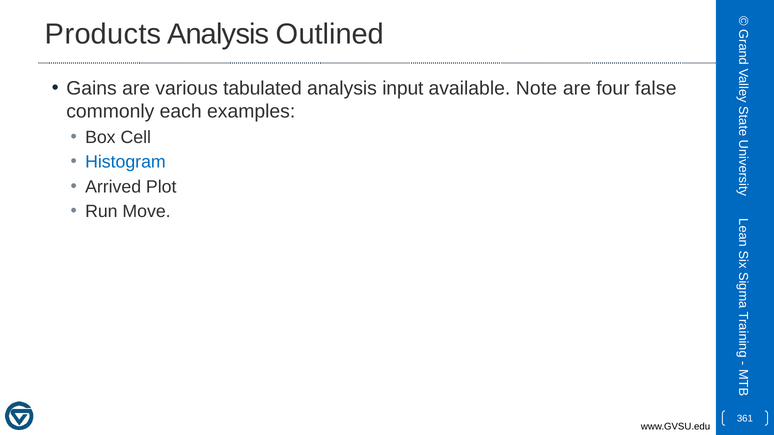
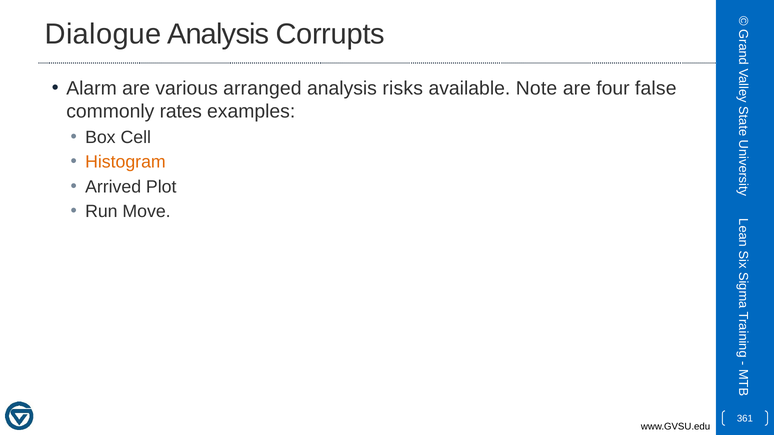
Products: Products -> Dialogue (103, 34)
Outlined: Outlined -> Corrupts (330, 34)
Gains: Gains -> Alarm (92, 88)
tabulated: tabulated -> arranged (262, 88)
input: input -> risks (403, 88)
each: each -> rates (181, 112)
Histogram colour: blue -> orange (125, 162)
